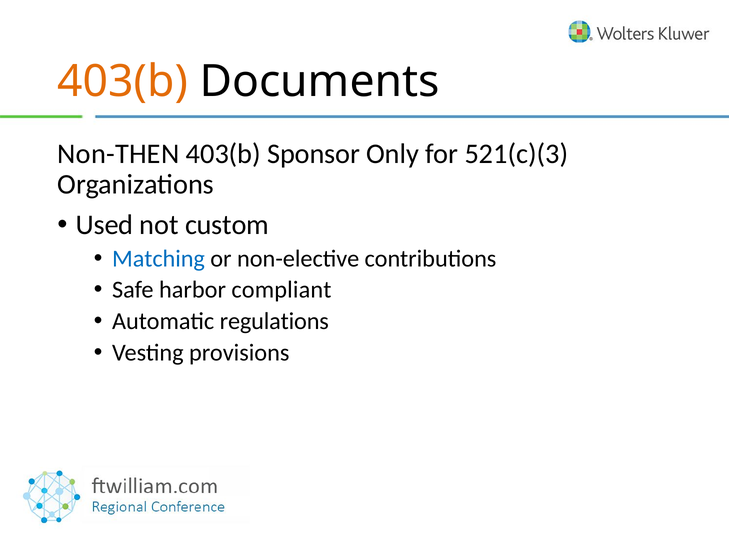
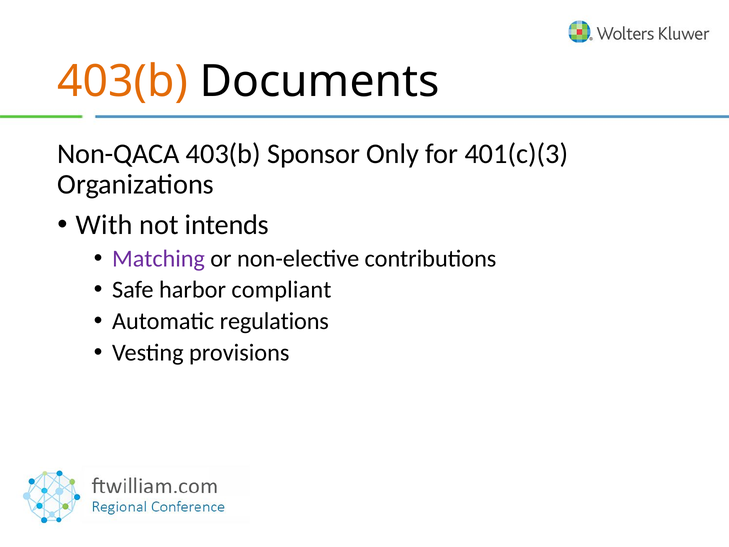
Non-THEN: Non-THEN -> Non-QACA (119, 154)
521(c)(3: 521(c)(3 -> 401(c)(3 (516, 154)
Used: Used -> With (104, 225)
custom: custom -> intends (227, 225)
Matching colour: blue -> purple (158, 258)
